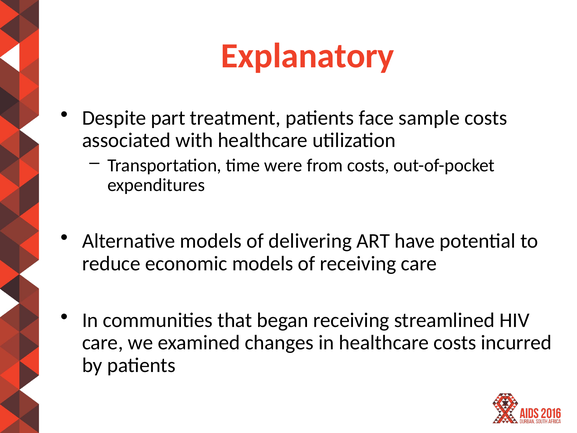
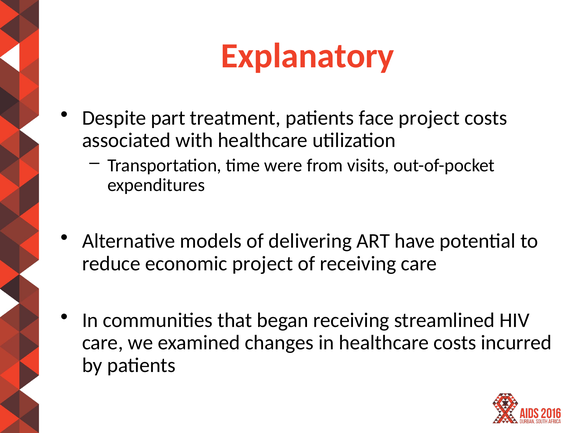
face sample: sample -> project (429, 118)
from costs: costs -> visits (368, 165)
economic models: models -> project (263, 263)
